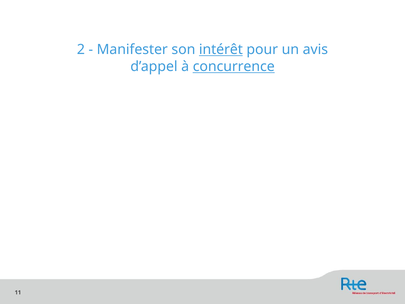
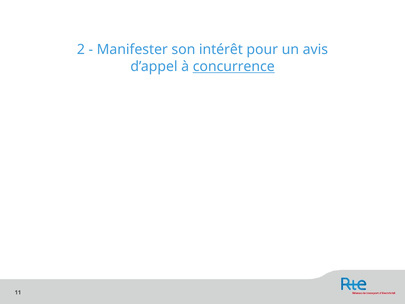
intérêt underline: present -> none (221, 50)
